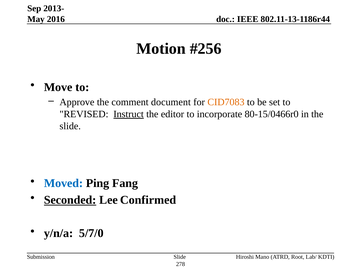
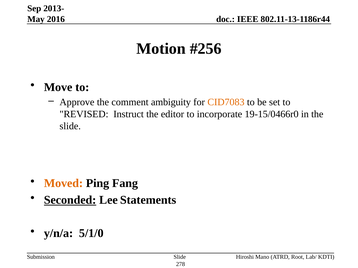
document: document -> ambiguity (171, 102)
Instruct underline: present -> none (129, 114)
80-15/0466r0: 80-15/0466r0 -> 19-15/0466r0 (272, 114)
Moved colour: blue -> orange (63, 184)
Confirmed: Confirmed -> Statements (148, 200)
5/7/0: 5/7/0 -> 5/1/0 (91, 234)
